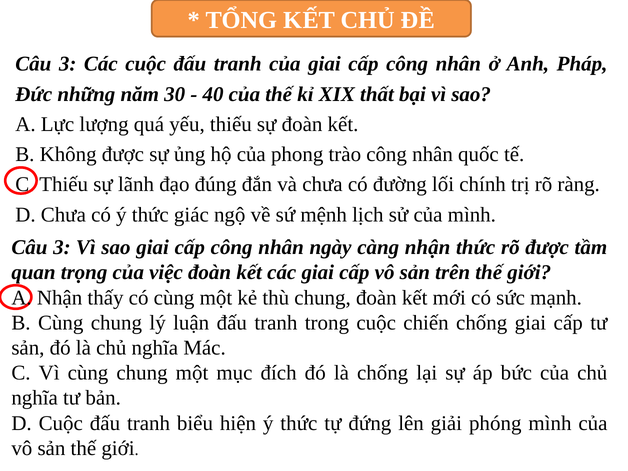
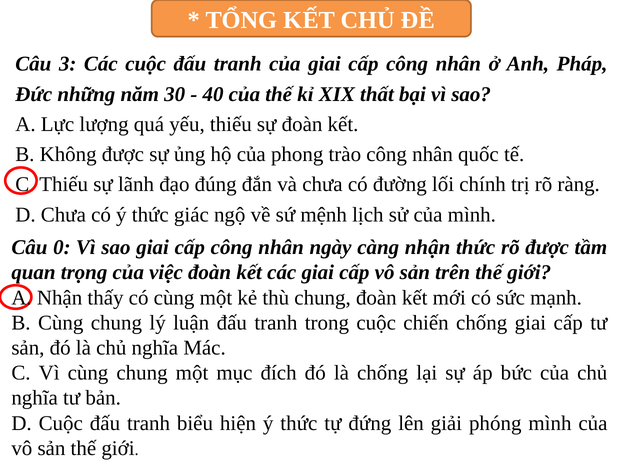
3: 3 -> 0 (62, 247)
